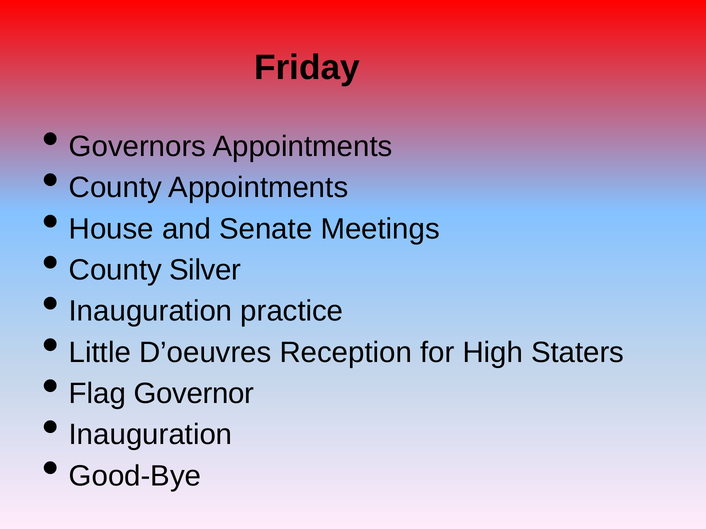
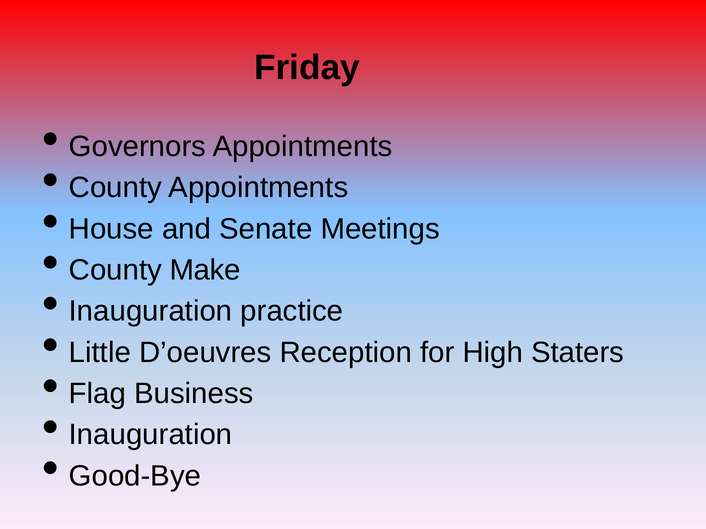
Silver: Silver -> Make (205, 270)
Governor: Governor -> Business (194, 394)
